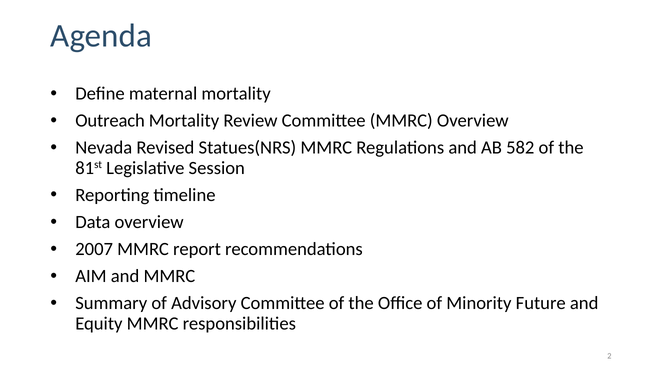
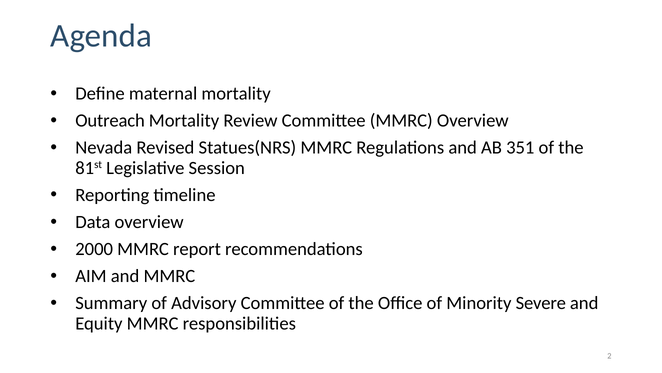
582: 582 -> 351 (520, 147)
2007: 2007 -> 2000 (94, 249)
Future: Future -> Severe (541, 303)
